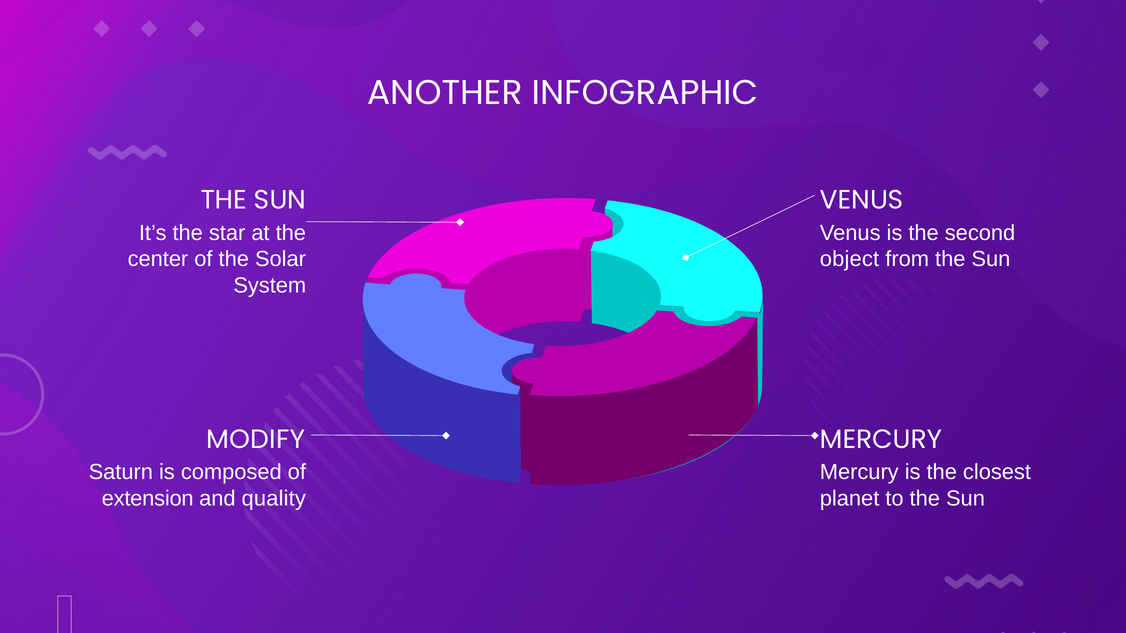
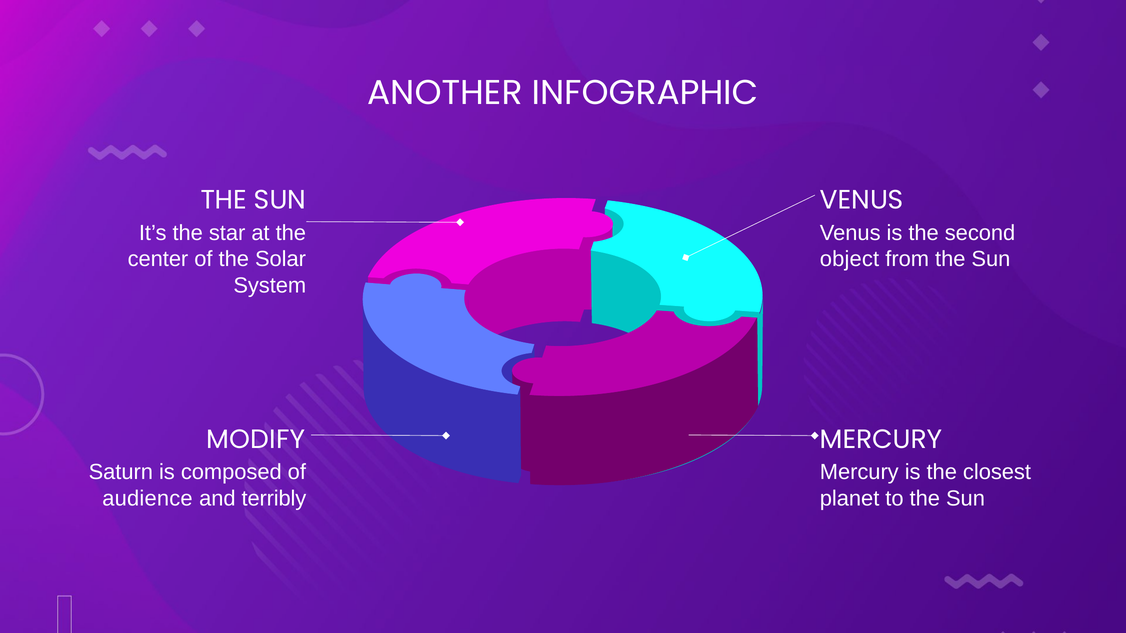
extension: extension -> audience (147, 499)
quality: quality -> terribly (274, 499)
